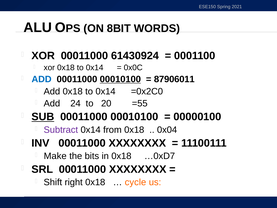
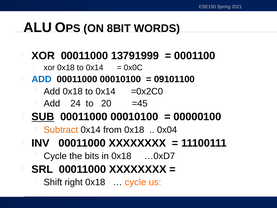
61430924: 61430924 -> 13791999 (135, 56)
00010100 underline: present -> none (120, 79)
87906011: 87906011 -> 09101100 (174, 79)
=55: =55 -> =45 (140, 103)
Subtract colour: purple -> orange (61, 130)
Make: Make -> Cycle (55, 156)
